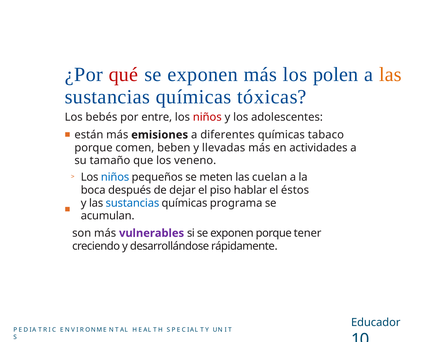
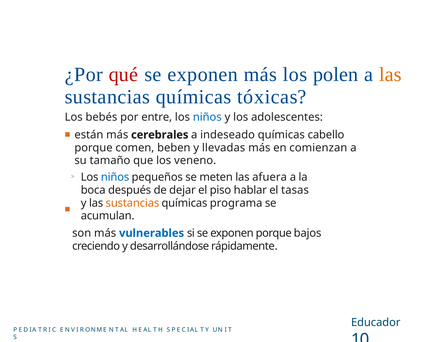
niños colour: red -> blue (207, 117)
emisiones: emisiones -> cerebrales (160, 135)
diferentes: diferentes -> indeseado (228, 135)
tabaco: tabaco -> cabello (326, 135)
actividades: actividades -> comienzan (318, 147)
cuelan: cuelan -> afuera (270, 177)
éstos: éstos -> tasas (295, 190)
sustancias colour: blue -> orange (132, 203)
vulnerables colour: purple -> blue (152, 233)
tener: tener -> bajos (308, 233)
